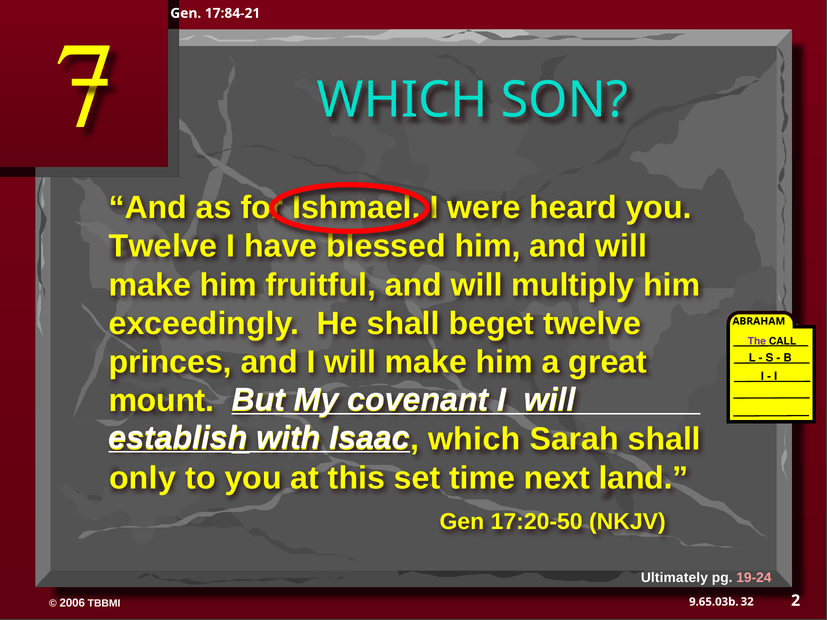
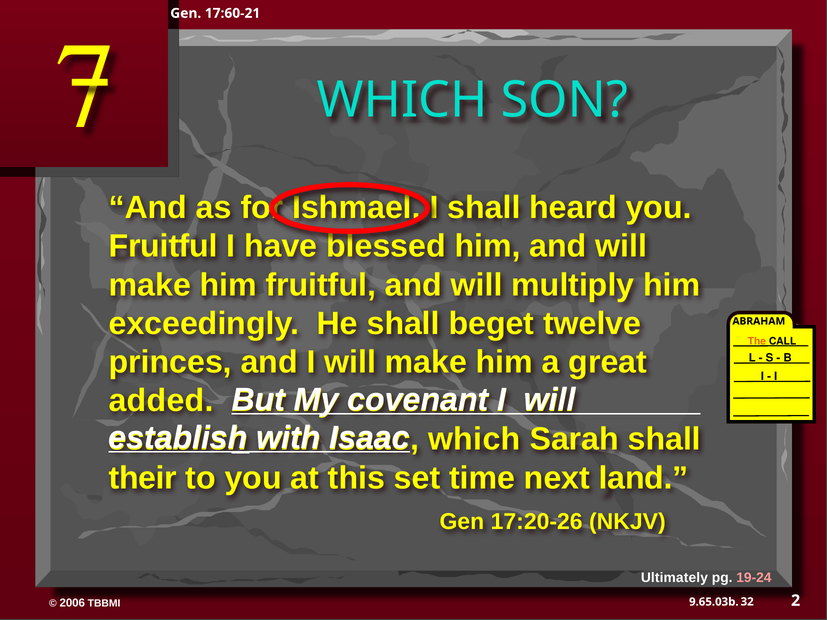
17:84-21: 17:84-21 -> 17:60-21 (233, 13)
were: were -> shall (484, 208)
Twelve: Twelve -> Fruitful (163, 246)
The colour: purple -> orange (757, 341)
mount: mount -> added (161, 401)
only: only -> their (143, 478)
17:20-50: 17:20-50 -> 17:20-26 (537, 522)
